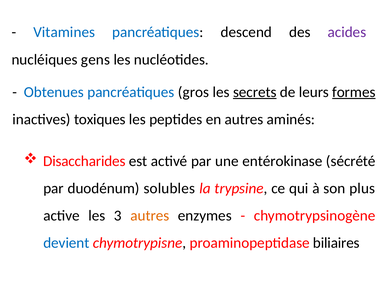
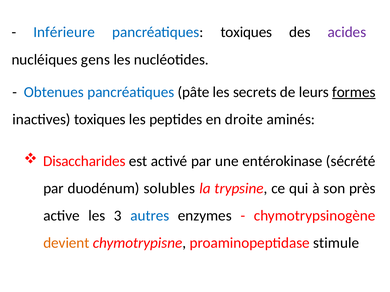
Vitamines: Vitamines -> Inférieure (64, 32)
pancréatiques descend: descend -> toxiques (246, 32)
gros: gros -> pâte (194, 92)
secrets underline: present -> none (255, 92)
en autres: autres -> droite (244, 120)
plus: plus -> près (362, 189)
autres colour: orange -> blue (150, 216)
devient colour: blue -> orange (66, 243)
biliaires: biliaires -> stimule (336, 243)
